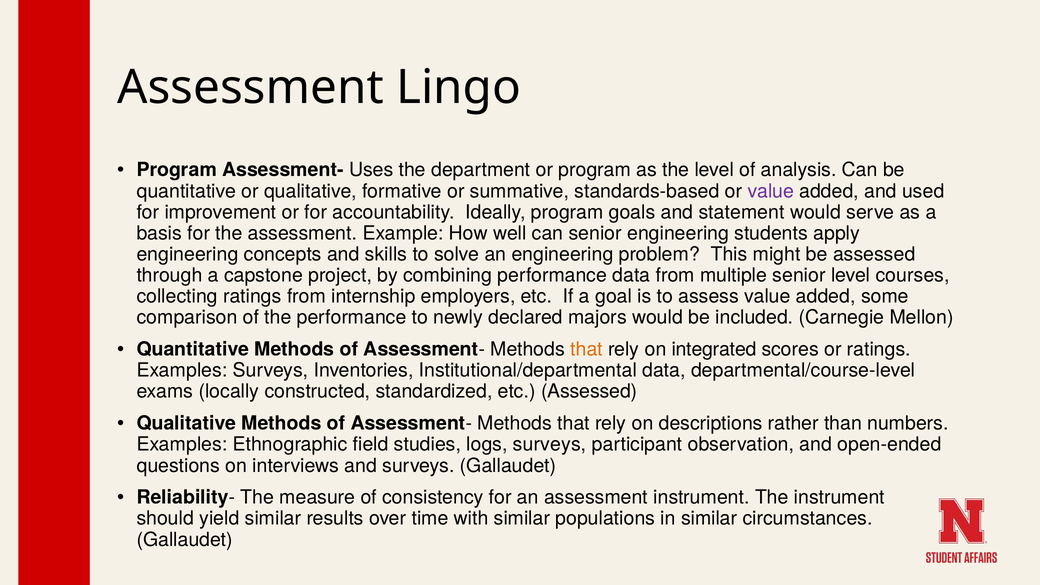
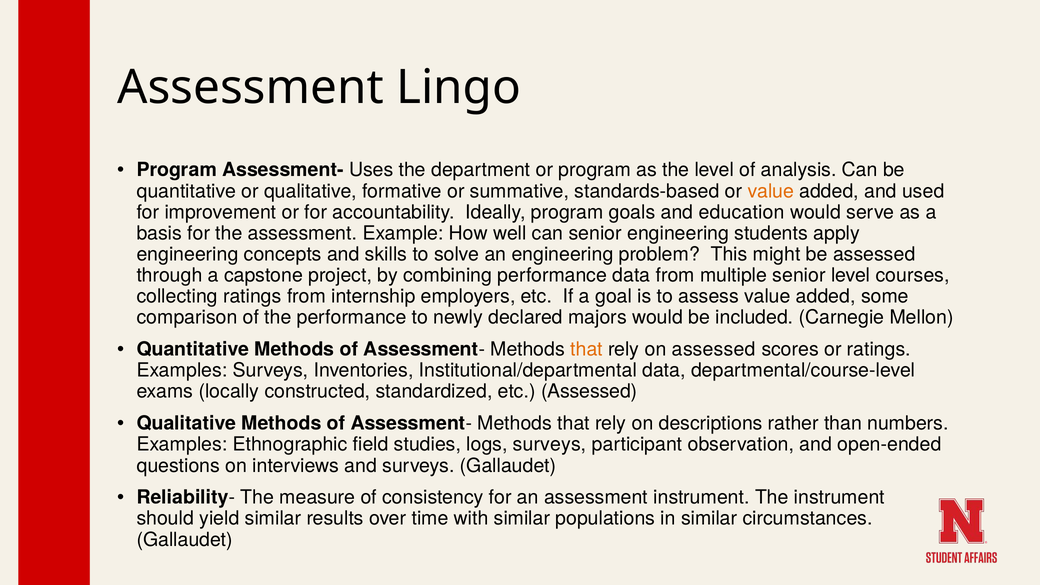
value colour: purple -> orange (771, 191)
statement: statement -> education (742, 212)
on integrated: integrated -> assessed (714, 349)
